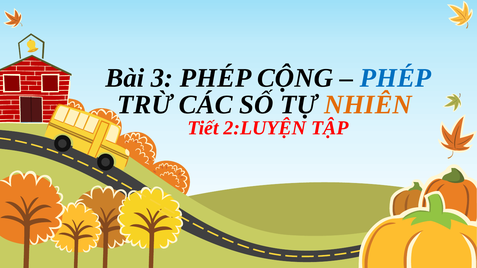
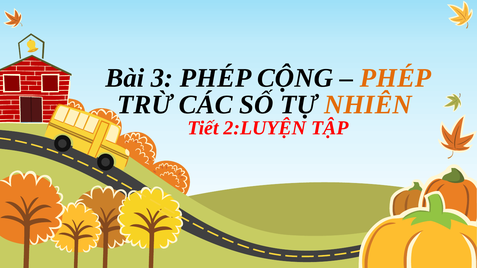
PHÉP colour: blue -> orange (396, 78)
